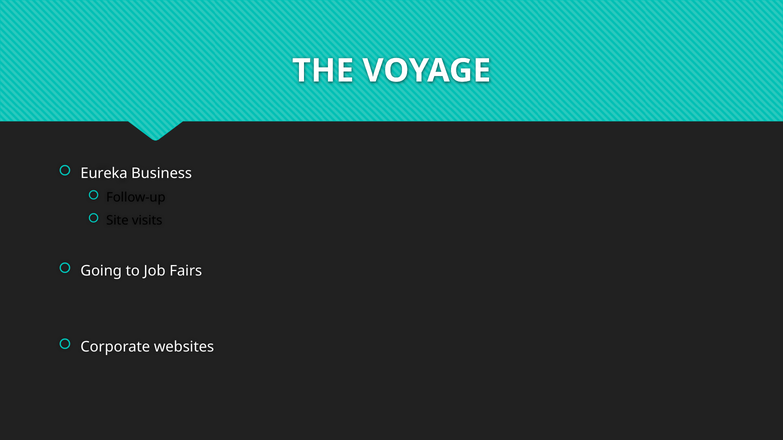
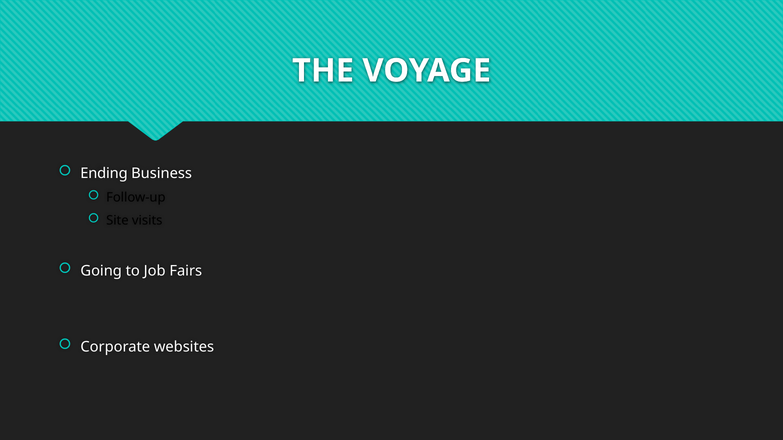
Eureka: Eureka -> Ending (104, 174)
